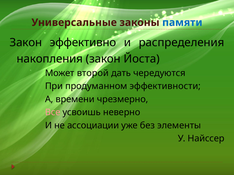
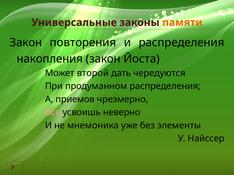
памяти colour: blue -> orange (182, 23)
эффективно: эффективно -> повторения (83, 43)
продуманном эффективности: эффективности -> распределения (165, 86)
времени: времени -> приемов (75, 99)
ассоциации: ассоциации -> мнемоника (93, 126)
